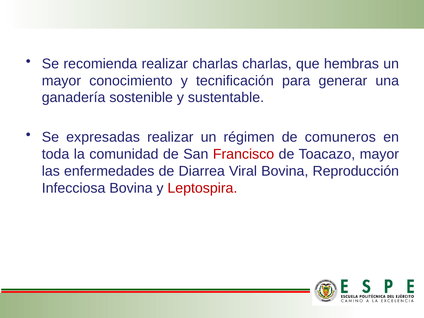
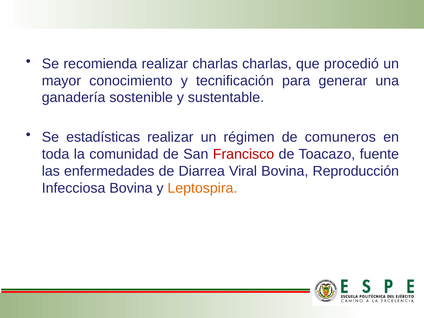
hembras: hembras -> procedió (351, 64)
expresadas: expresadas -> estadísticas (103, 137)
Toacazo mayor: mayor -> fuente (379, 154)
Leptospira colour: red -> orange (202, 188)
